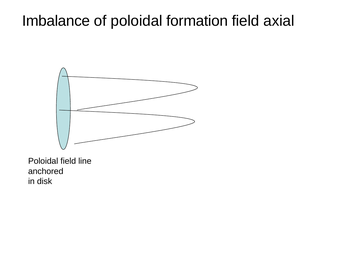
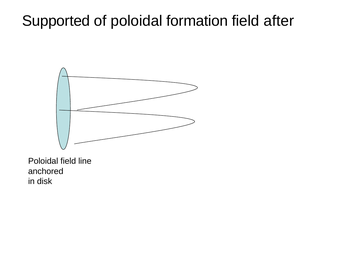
Imbalance: Imbalance -> Supported (56, 21)
axial: axial -> after (279, 21)
